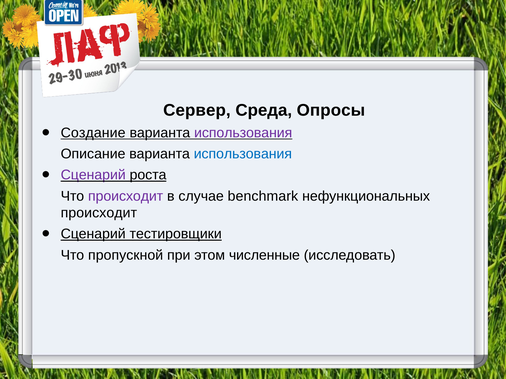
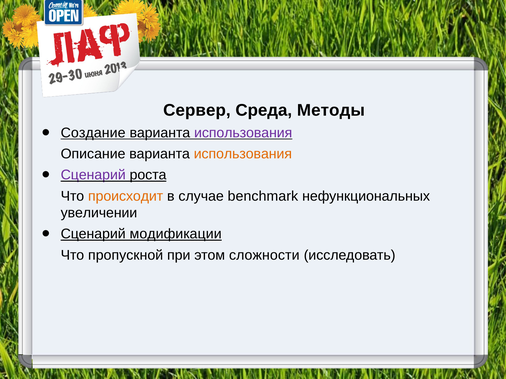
Опросы: Опросы -> Методы (331, 110)
использования colour: blue -> orange (243, 154)
происходит colour: purple -> orange (126, 196)
происходит: происходит -> увеличении (99, 213)
тестировщики: тестировщики -> модификации (176, 234)
численные: численные -> сложности (264, 255)
